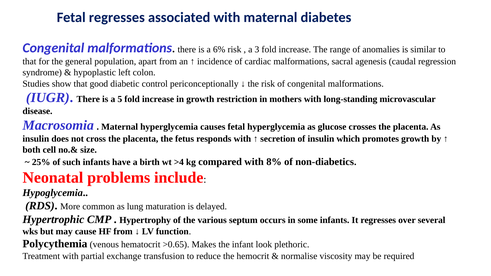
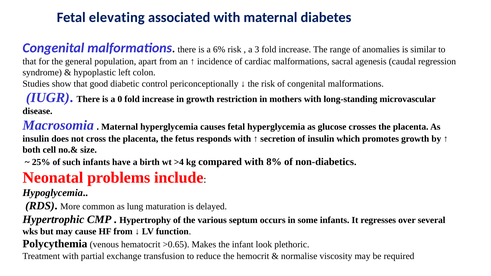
Fetal regresses: regresses -> elevating (117, 17)
5: 5 -> 0 (120, 99)
